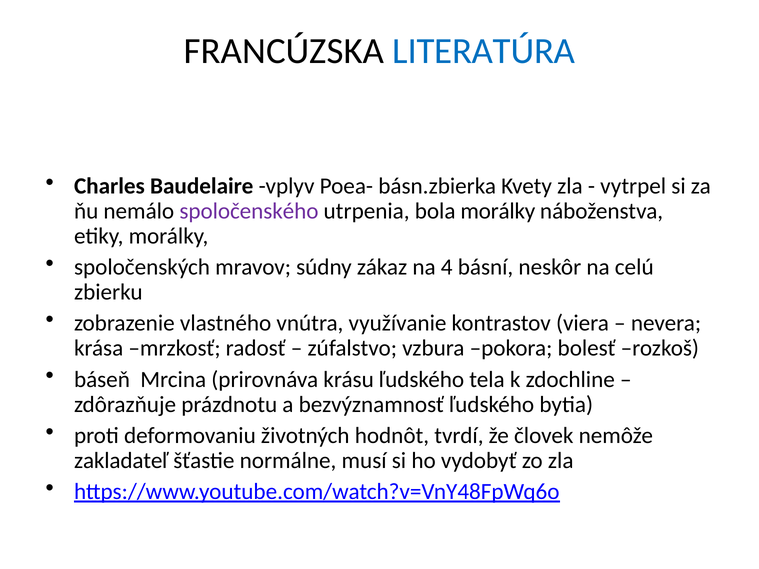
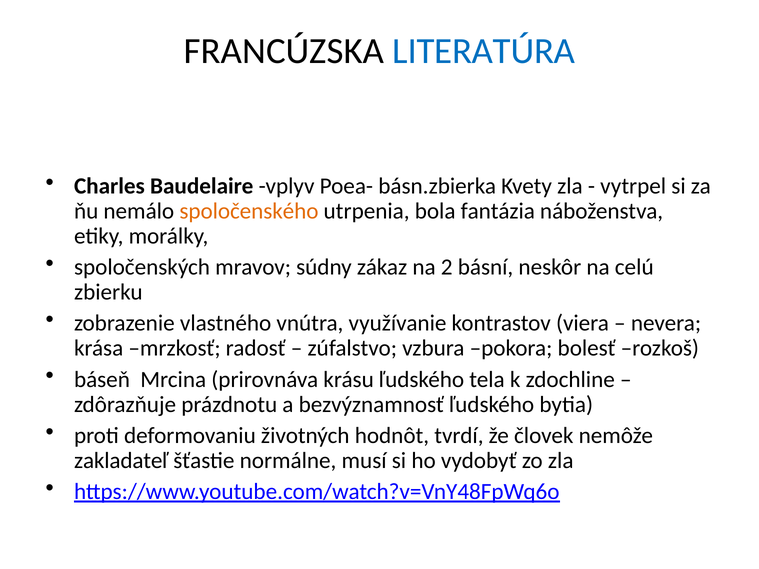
spoločenského colour: purple -> orange (249, 211)
bola morálky: morálky -> fantázia (498, 211)
4: 4 -> 2 (447, 267)
